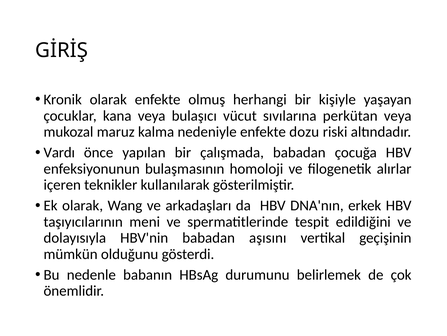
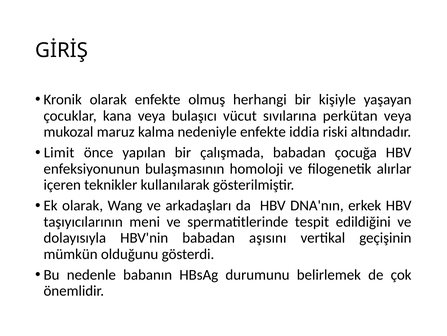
dozu: dozu -> iddia (304, 132)
Vardı: Vardı -> Limit (59, 152)
